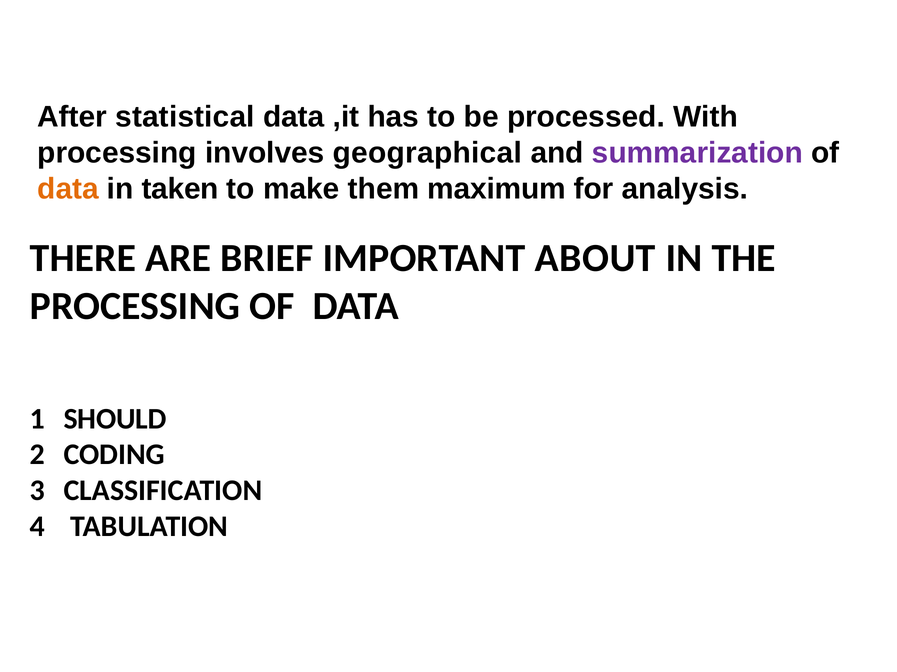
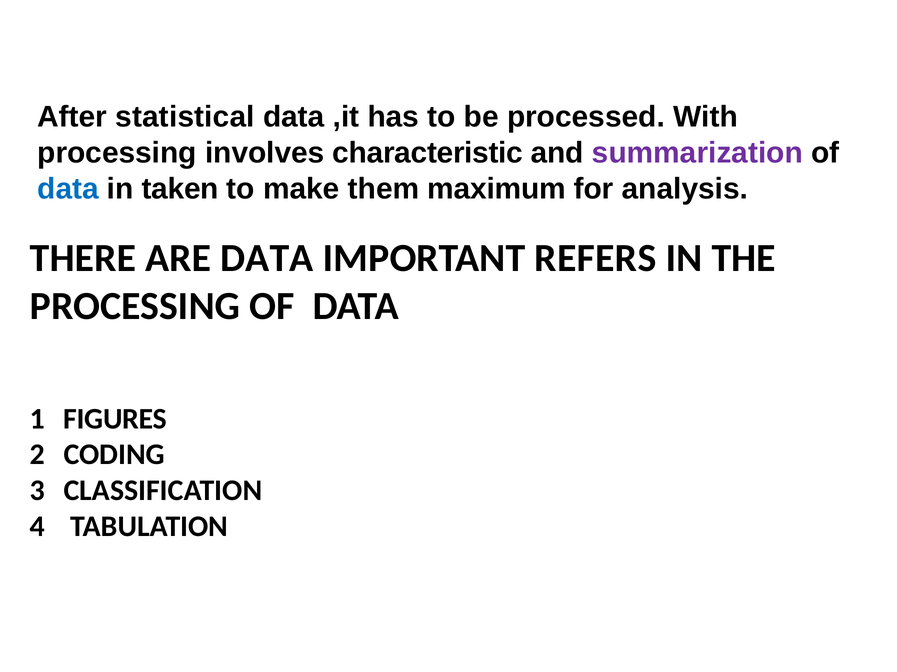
geographical: geographical -> characteristic (428, 153)
data colour: orange -> blue (68, 189)
ARE BRIEF: BRIEF -> DATA (267, 258)
ABOUT: ABOUT -> REFERS (595, 258)
SHOULD: SHOULD -> FIGURES (115, 419)
